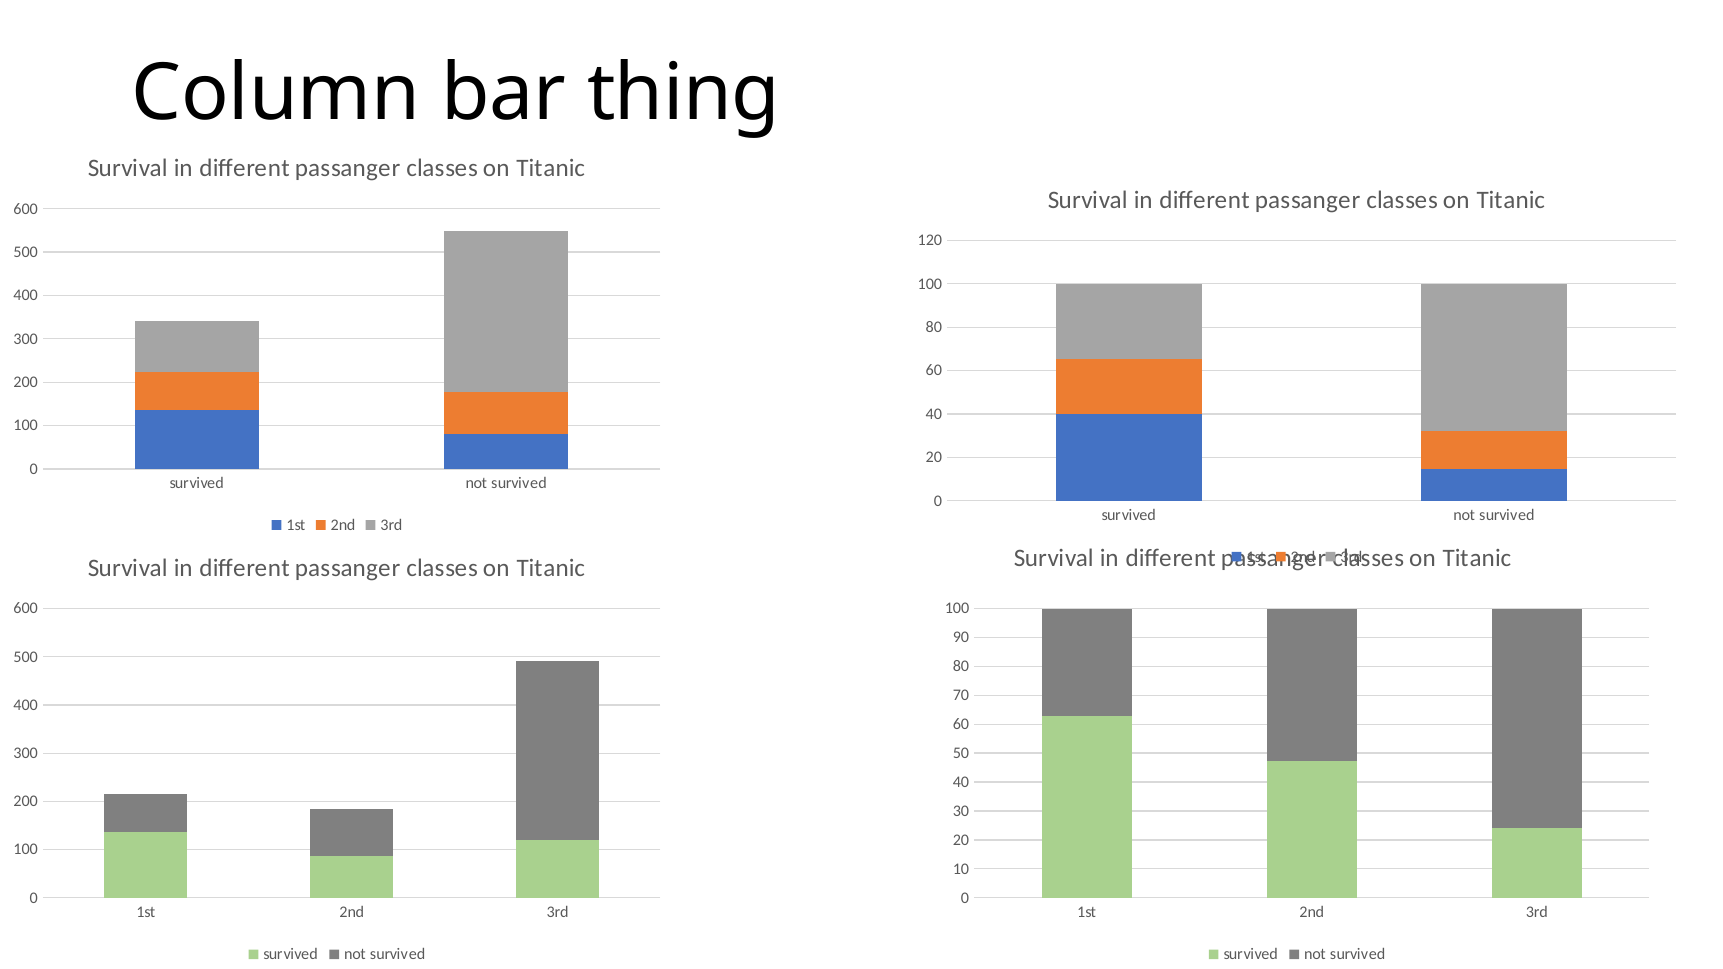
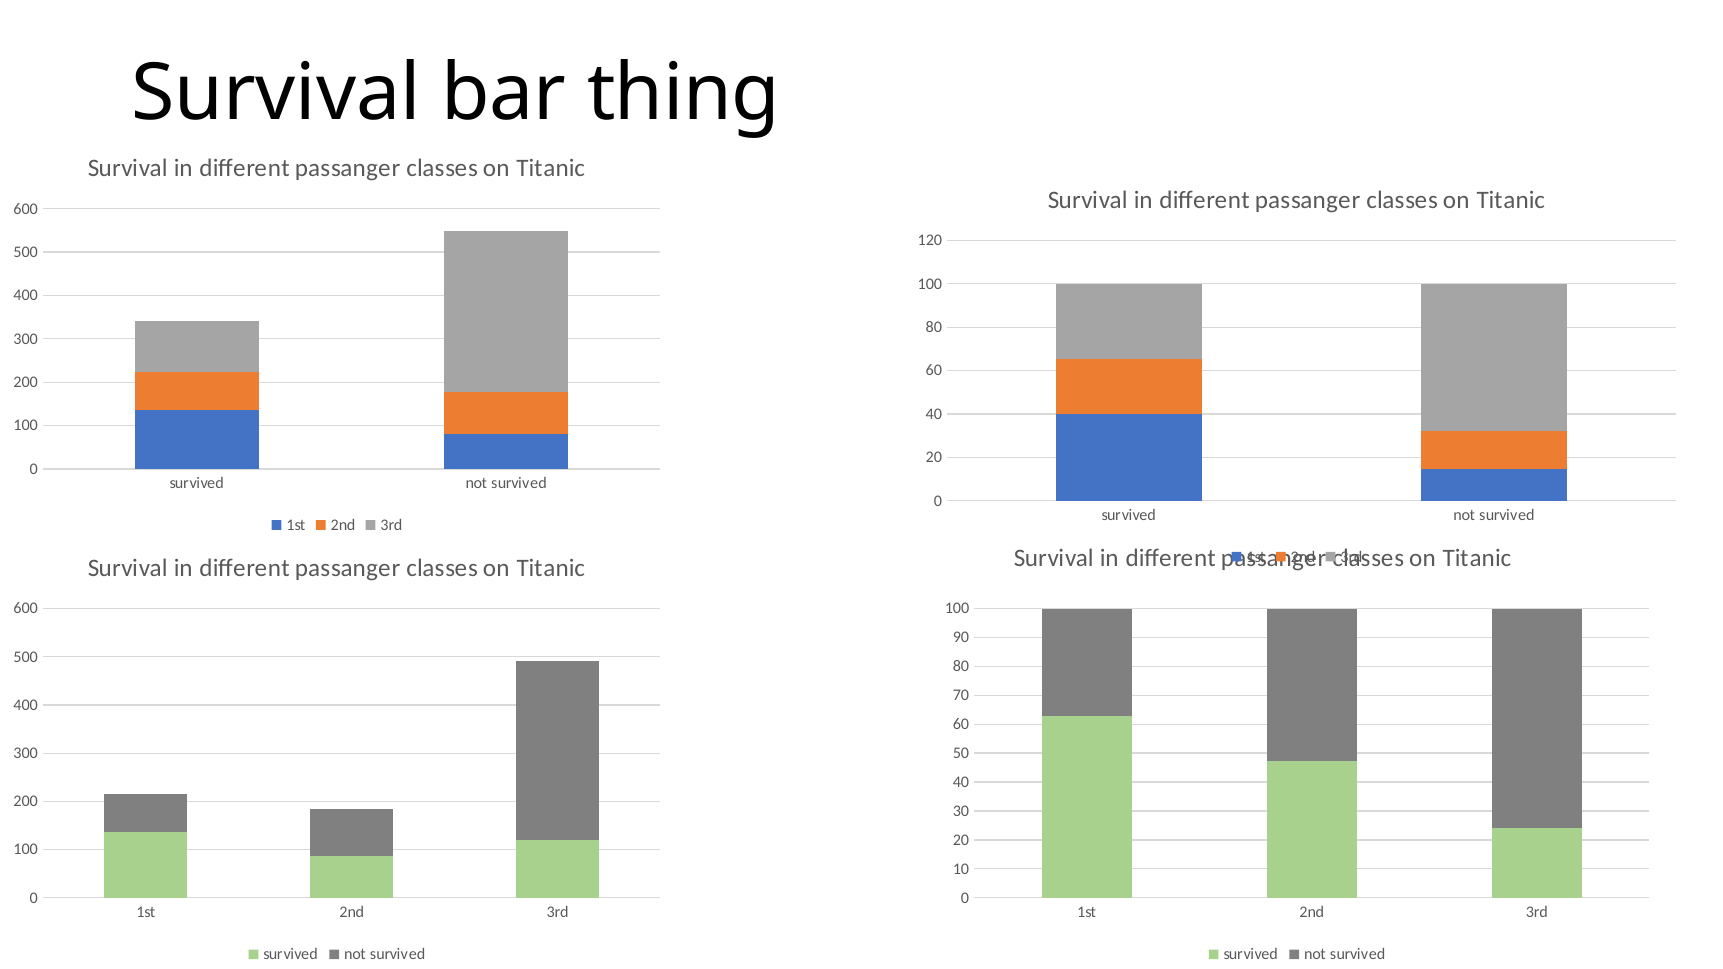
Column: Column -> Survival (276, 93)
